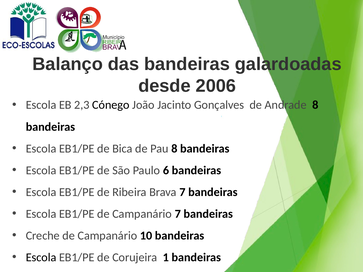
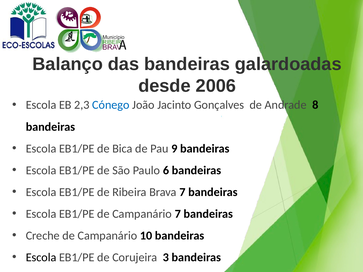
Cónego colour: black -> blue (111, 105)
Pau 8: 8 -> 9 (174, 149)
1: 1 -> 3 (166, 258)
